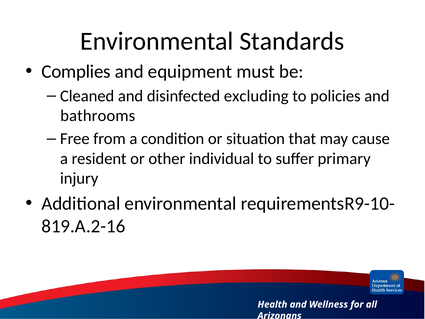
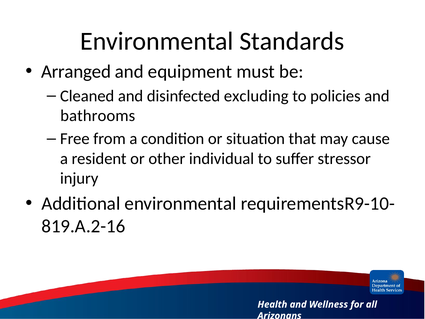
Complies: Complies -> Arranged (76, 71)
primary: primary -> stressor (344, 159)
